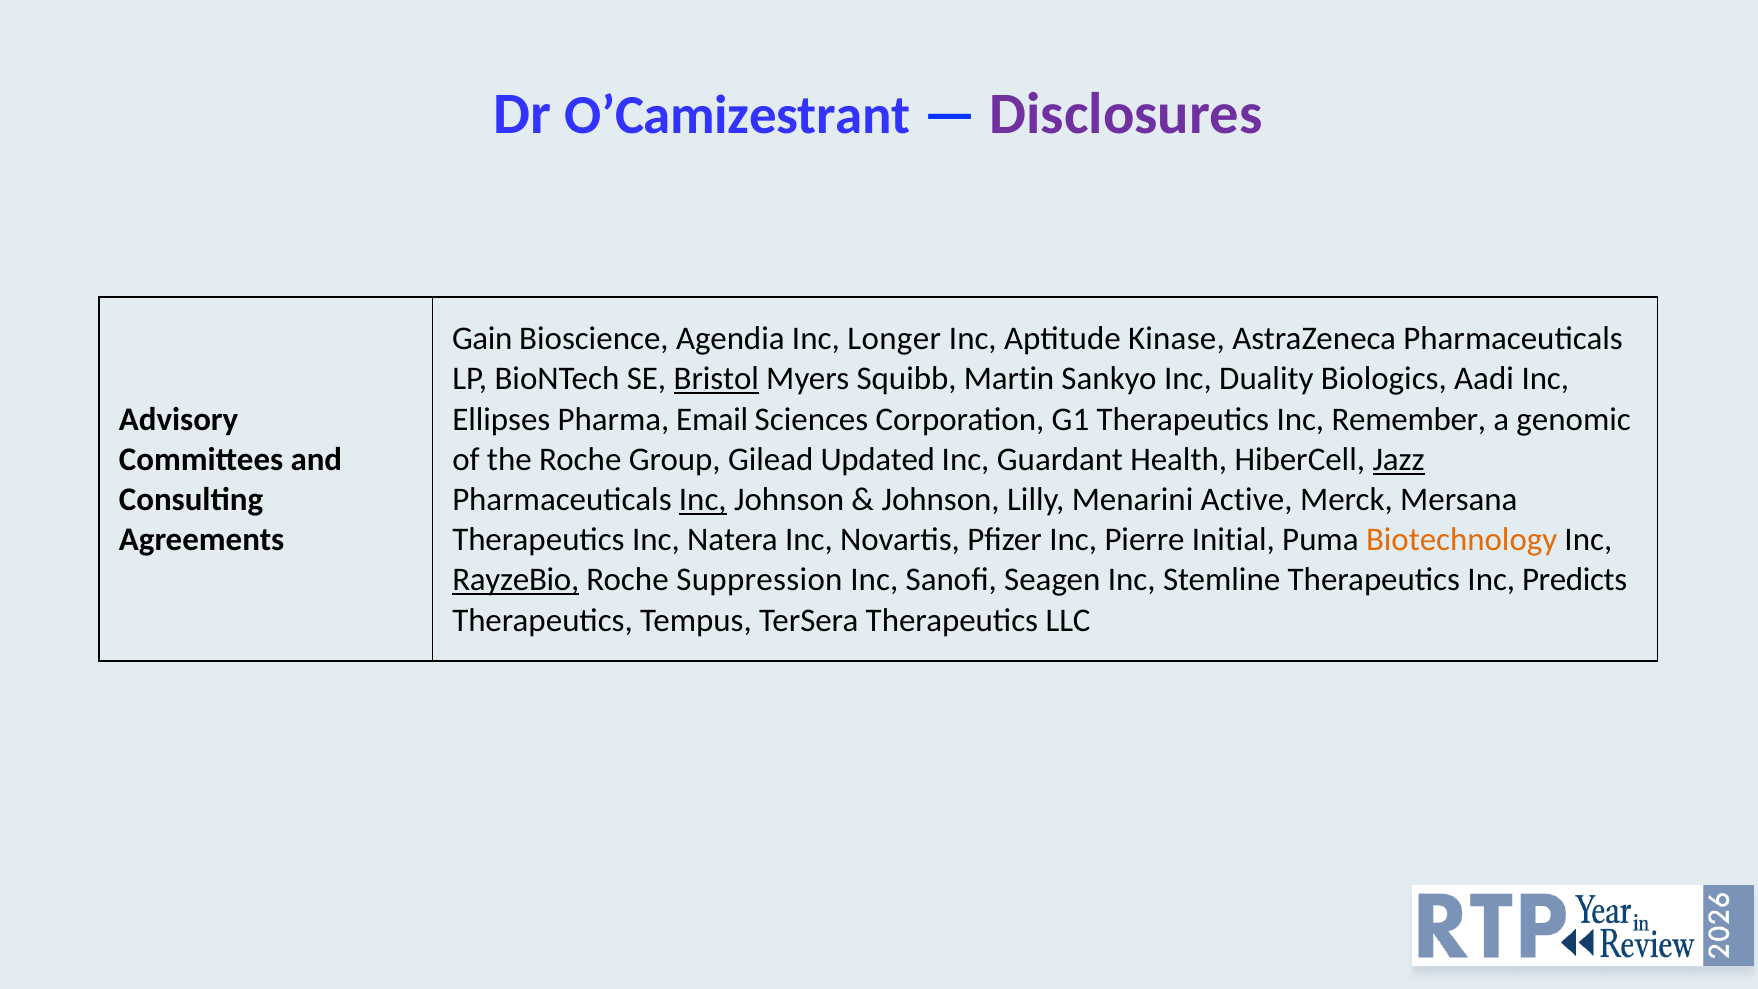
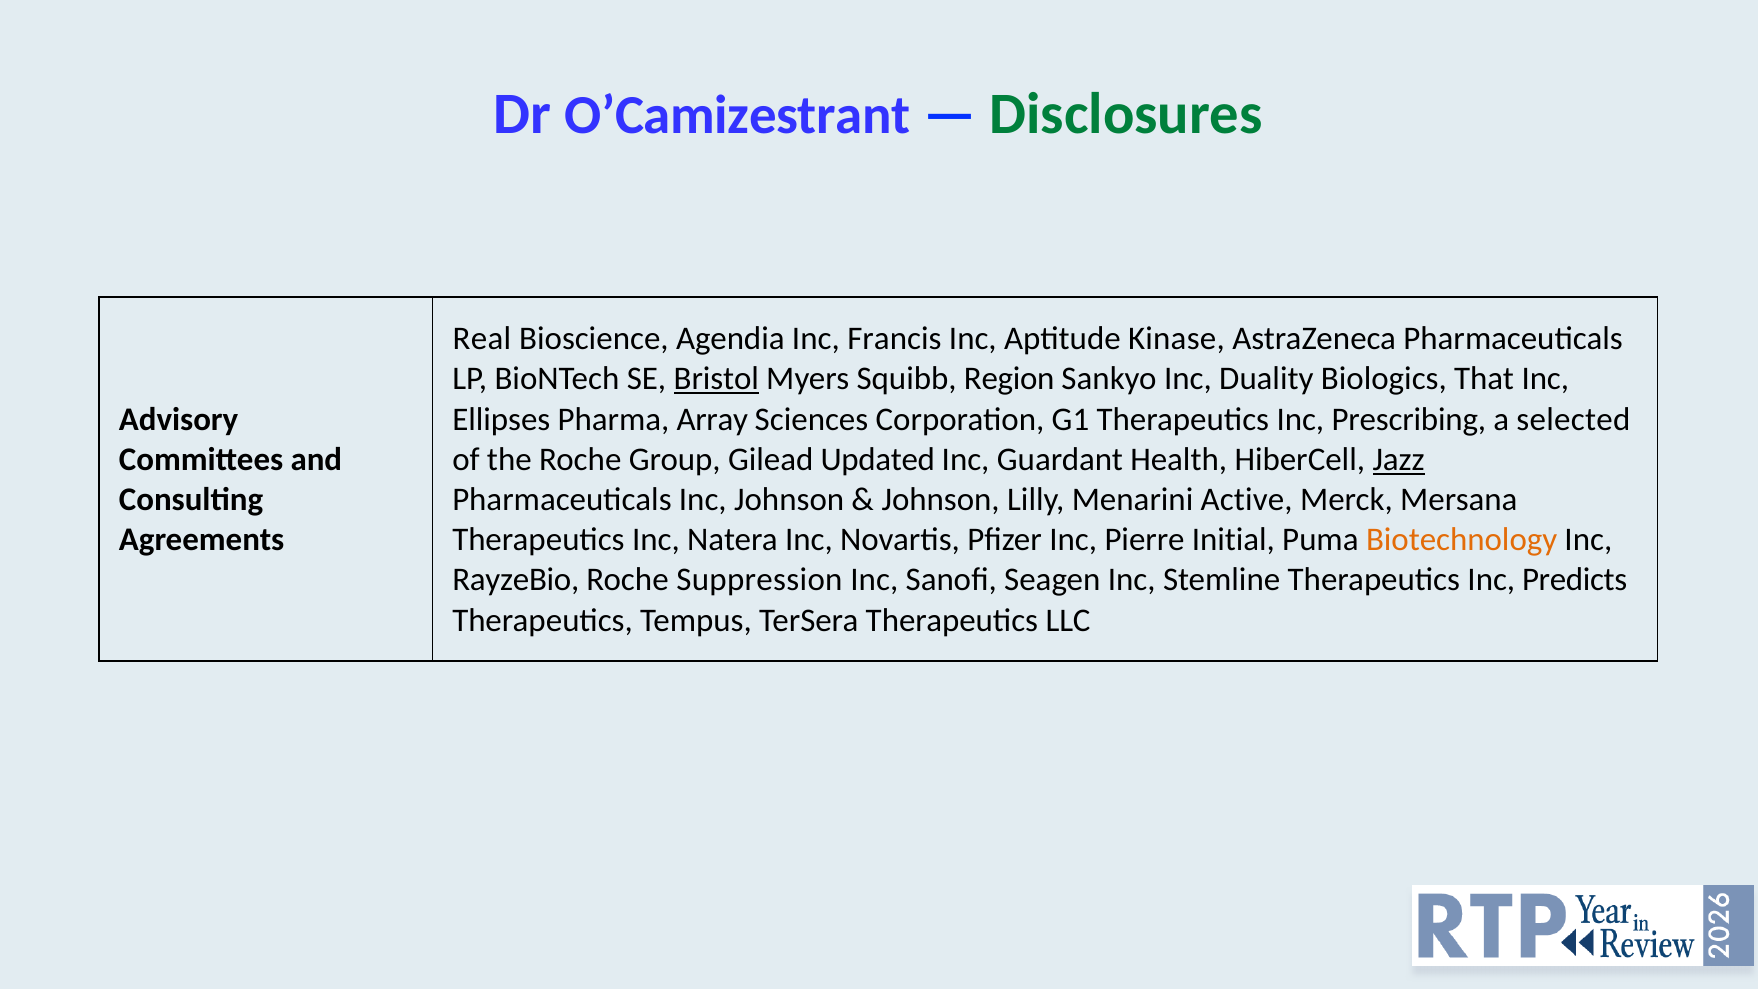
Disclosures colour: purple -> green (1126, 114)
Gain: Gain -> Real (482, 339)
Longer: Longer -> Francis (894, 339)
Martin: Martin -> Region (1009, 379)
Aadi: Aadi -> That (1484, 379)
Email: Email -> Array (712, 419)
Remember: Remember -> Prescribing (1409, 419)
genomic: genomic -> selected (1573, 419)
Inc underline: present -> none (703, 500)
RayzeBio underline: present -> none (516, 580)
